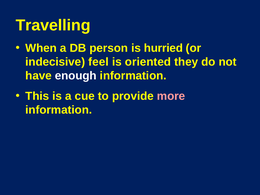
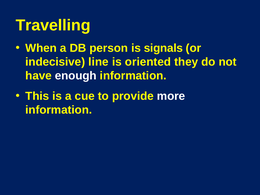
hurried: hurried -> signals (163, 48)
feel: feel -> line (98, 62)
more colour: pink -> white (171, 96)
